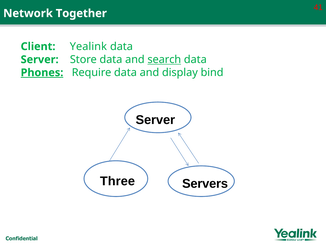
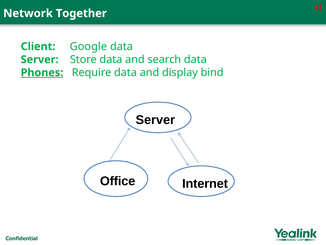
Yealink: Yealink -> Google (88, 46)
search underline: present -> none (164, 59)
Three: Three -> Office (118, 181)
Servers: Servers -> Internet (205, 183)
